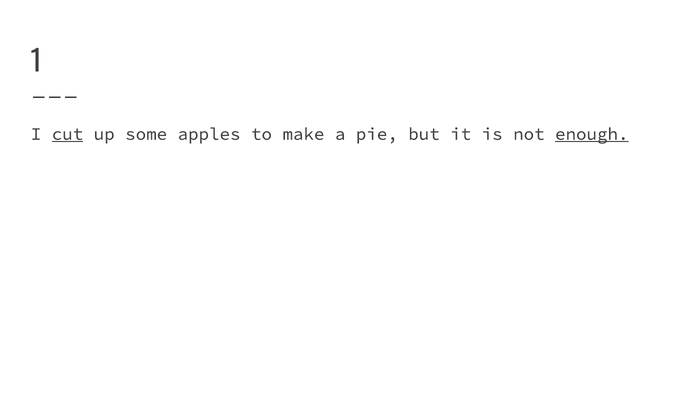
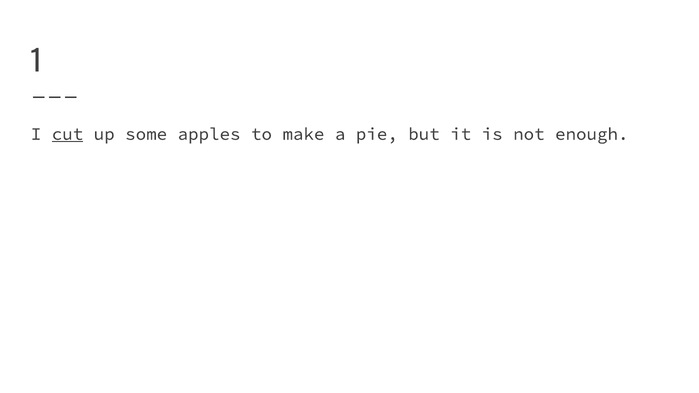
enough underline: present -> none (592, 134)
